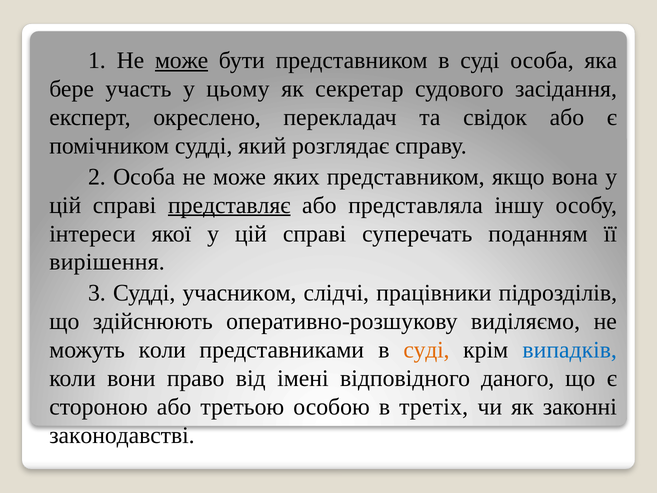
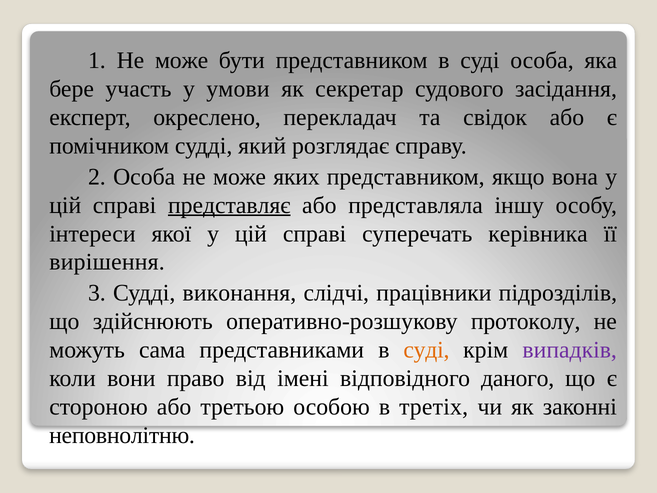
може underline: present -> none (182, 61)
цьому: цьому -> умови (238, 89)
поданням: поданням -> керівника (538, 234)
учасником: учасником -> виконання (239, 293)
виділяємо: виділяємо -> протоколу (526, 321)
можуть коли: коли -> сама (162, 350)
випадків colour: blue -> purple (570, 350)
законодавстві: законодавстві -> неповнолітню (122, 435)
